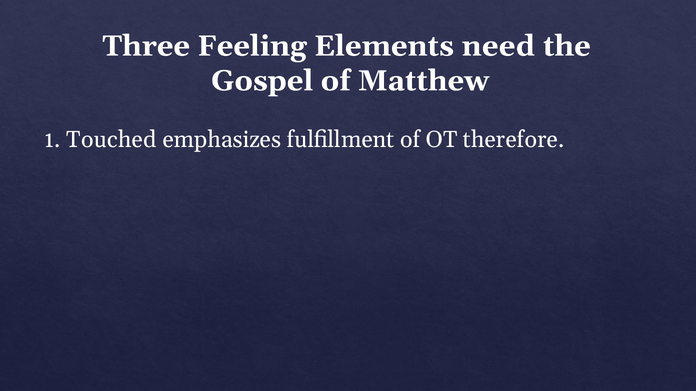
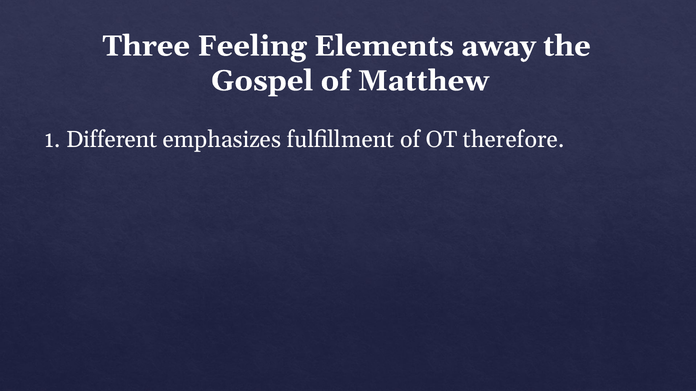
need: need -> away (499, 46)
Touched: Touched -> Different (112, 140)
